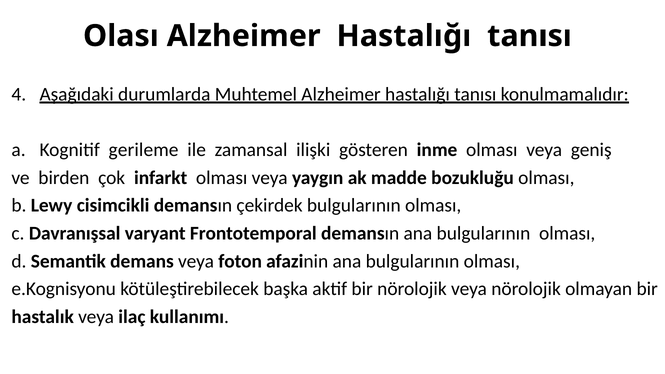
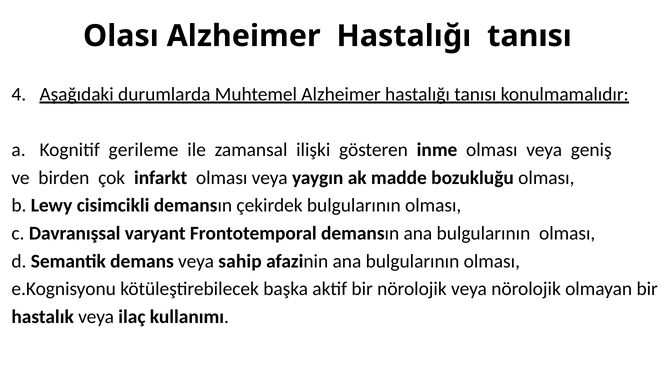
foton: foton -> sahip (240, 261)
